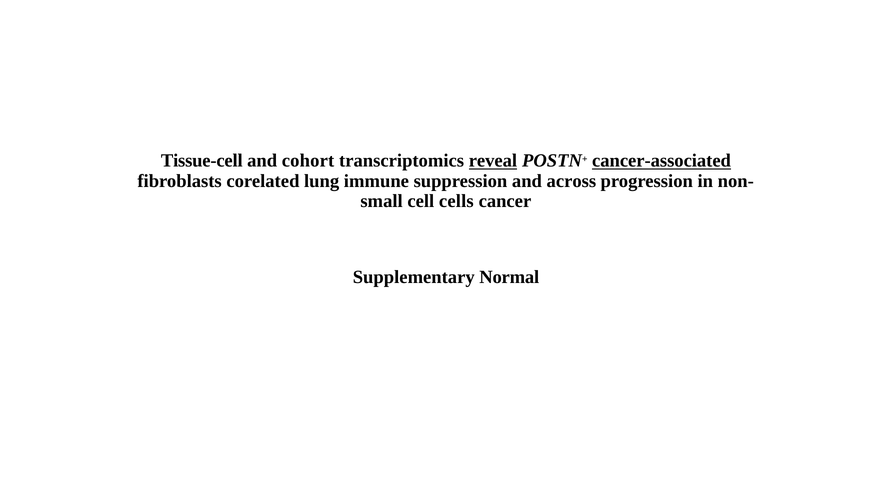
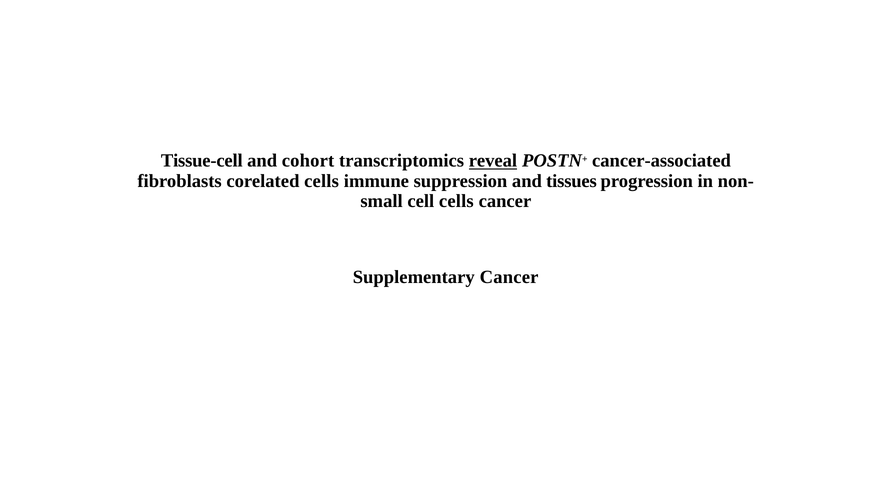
cancer-associated underline: present -> none (662, 161)
corelated lung: lung -> cells (322, 181)
across: across -> tissues (571, 181)
Supplementary Normal: Normal -> Cancer (509, 277)
